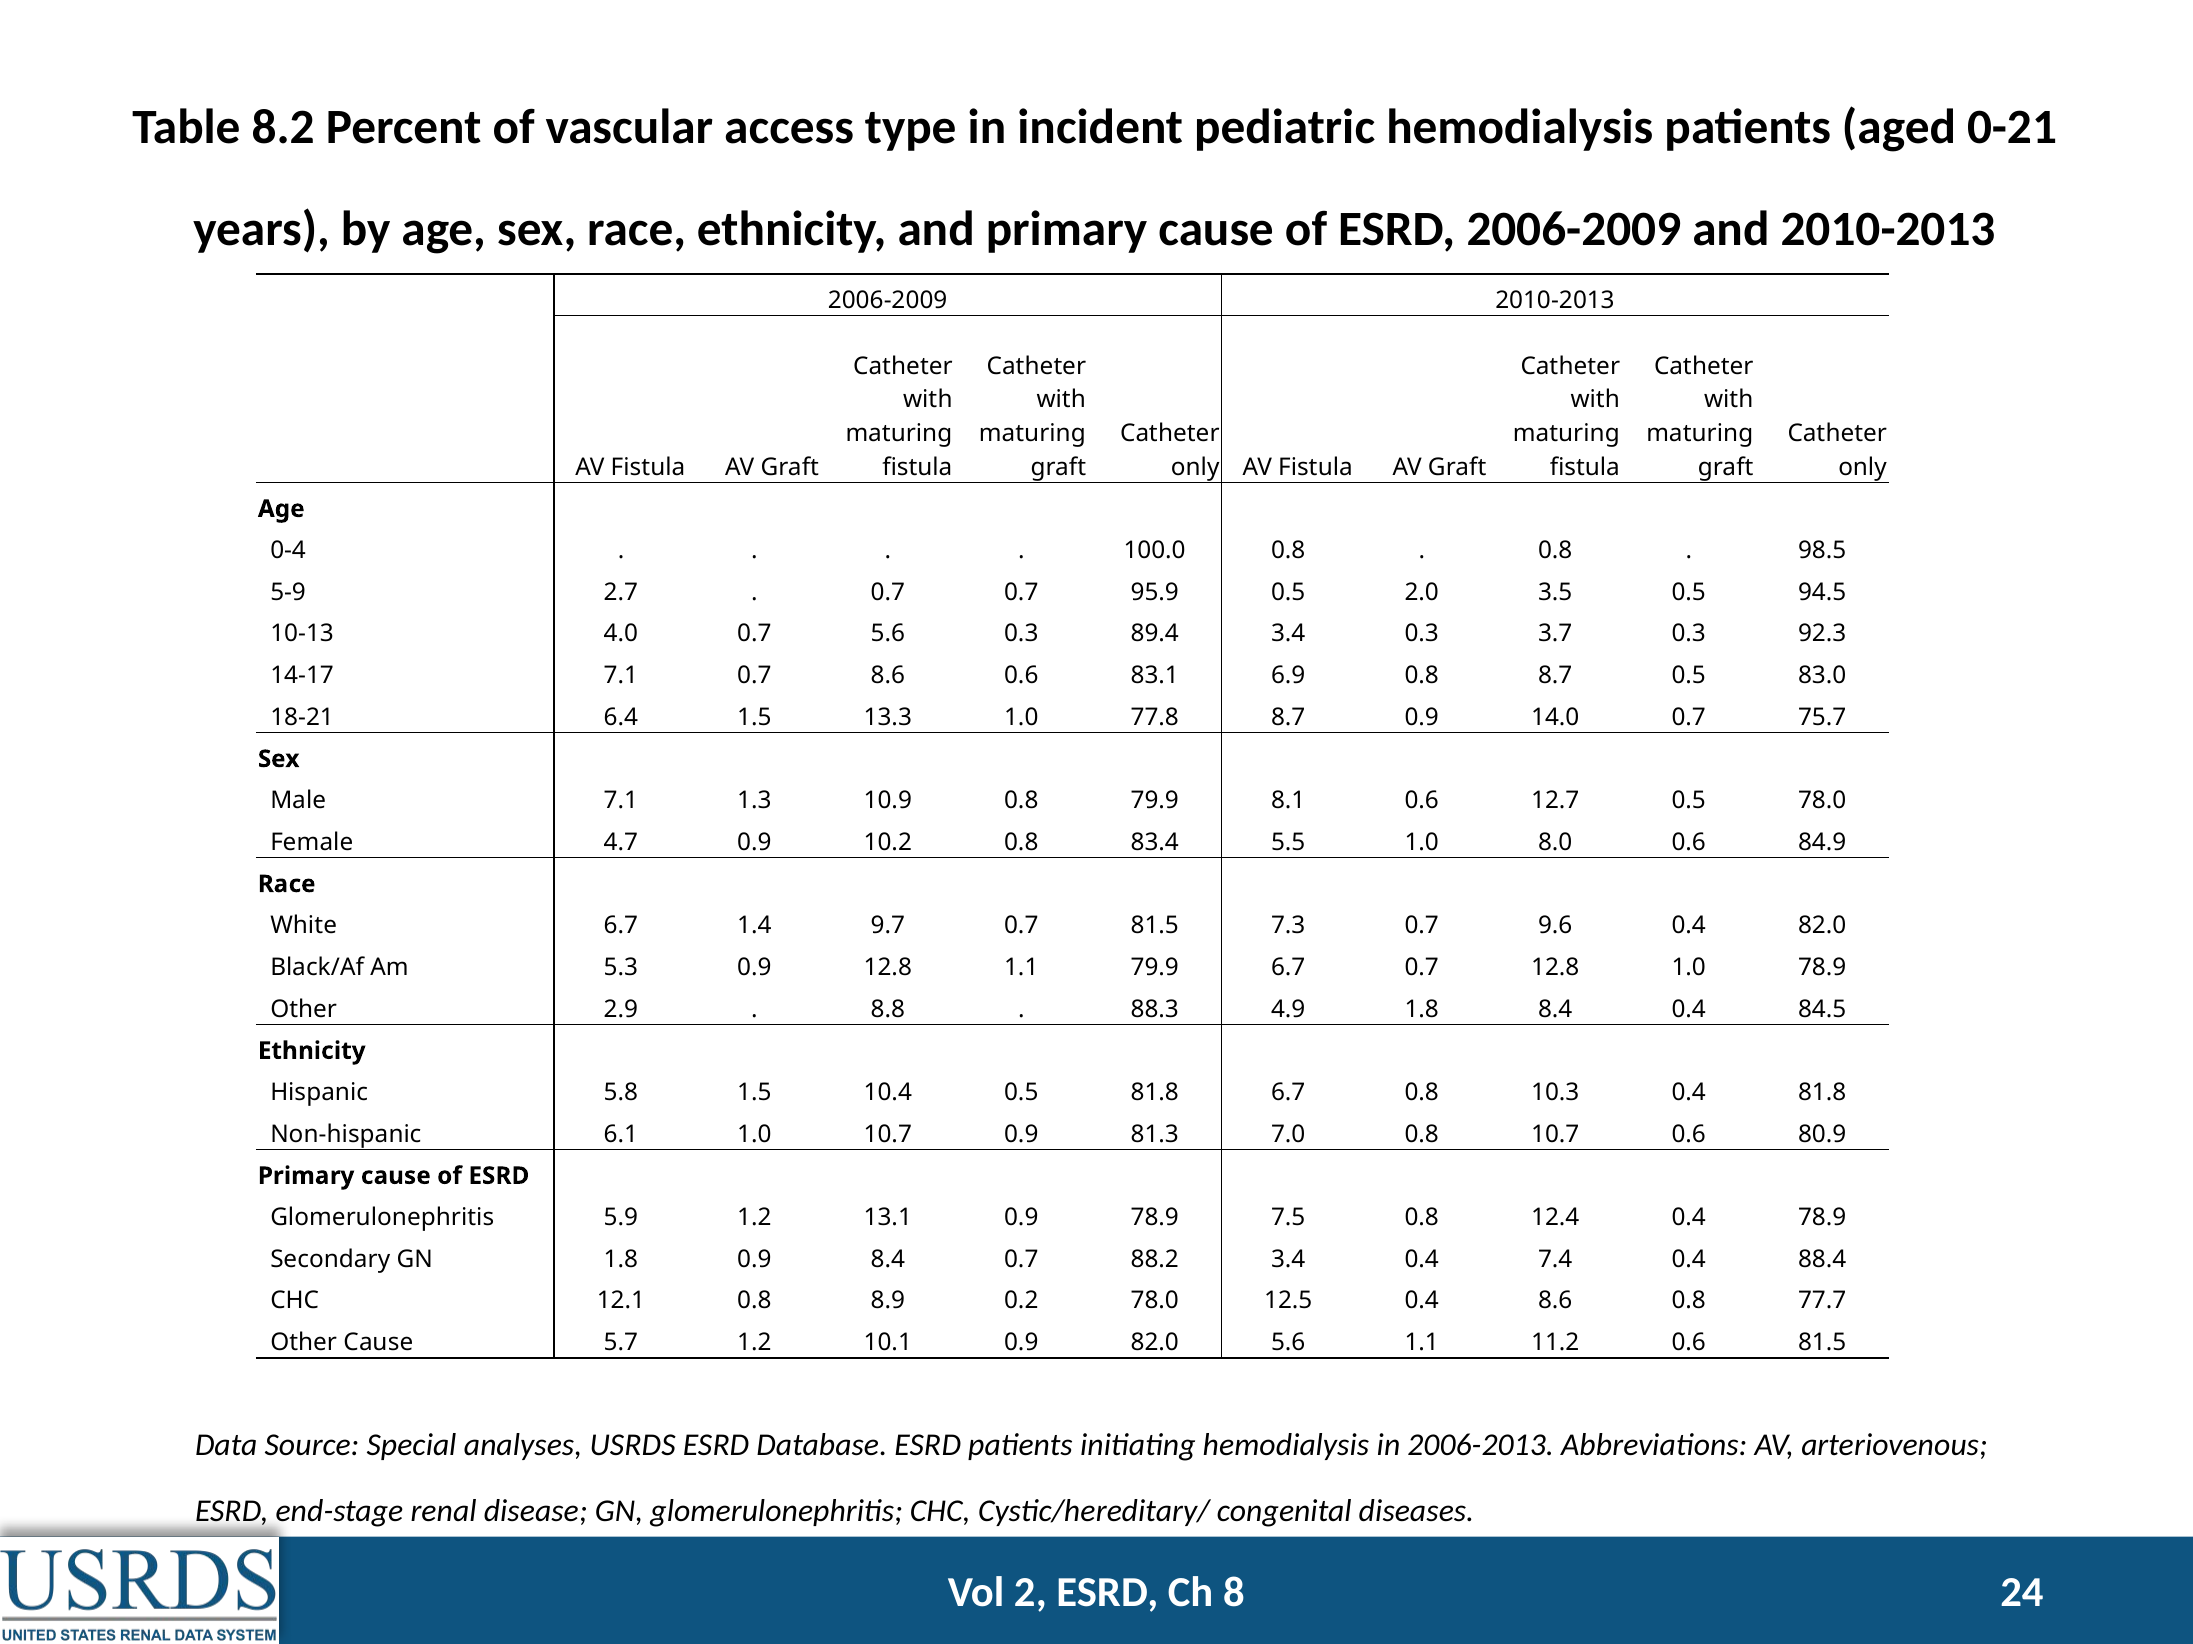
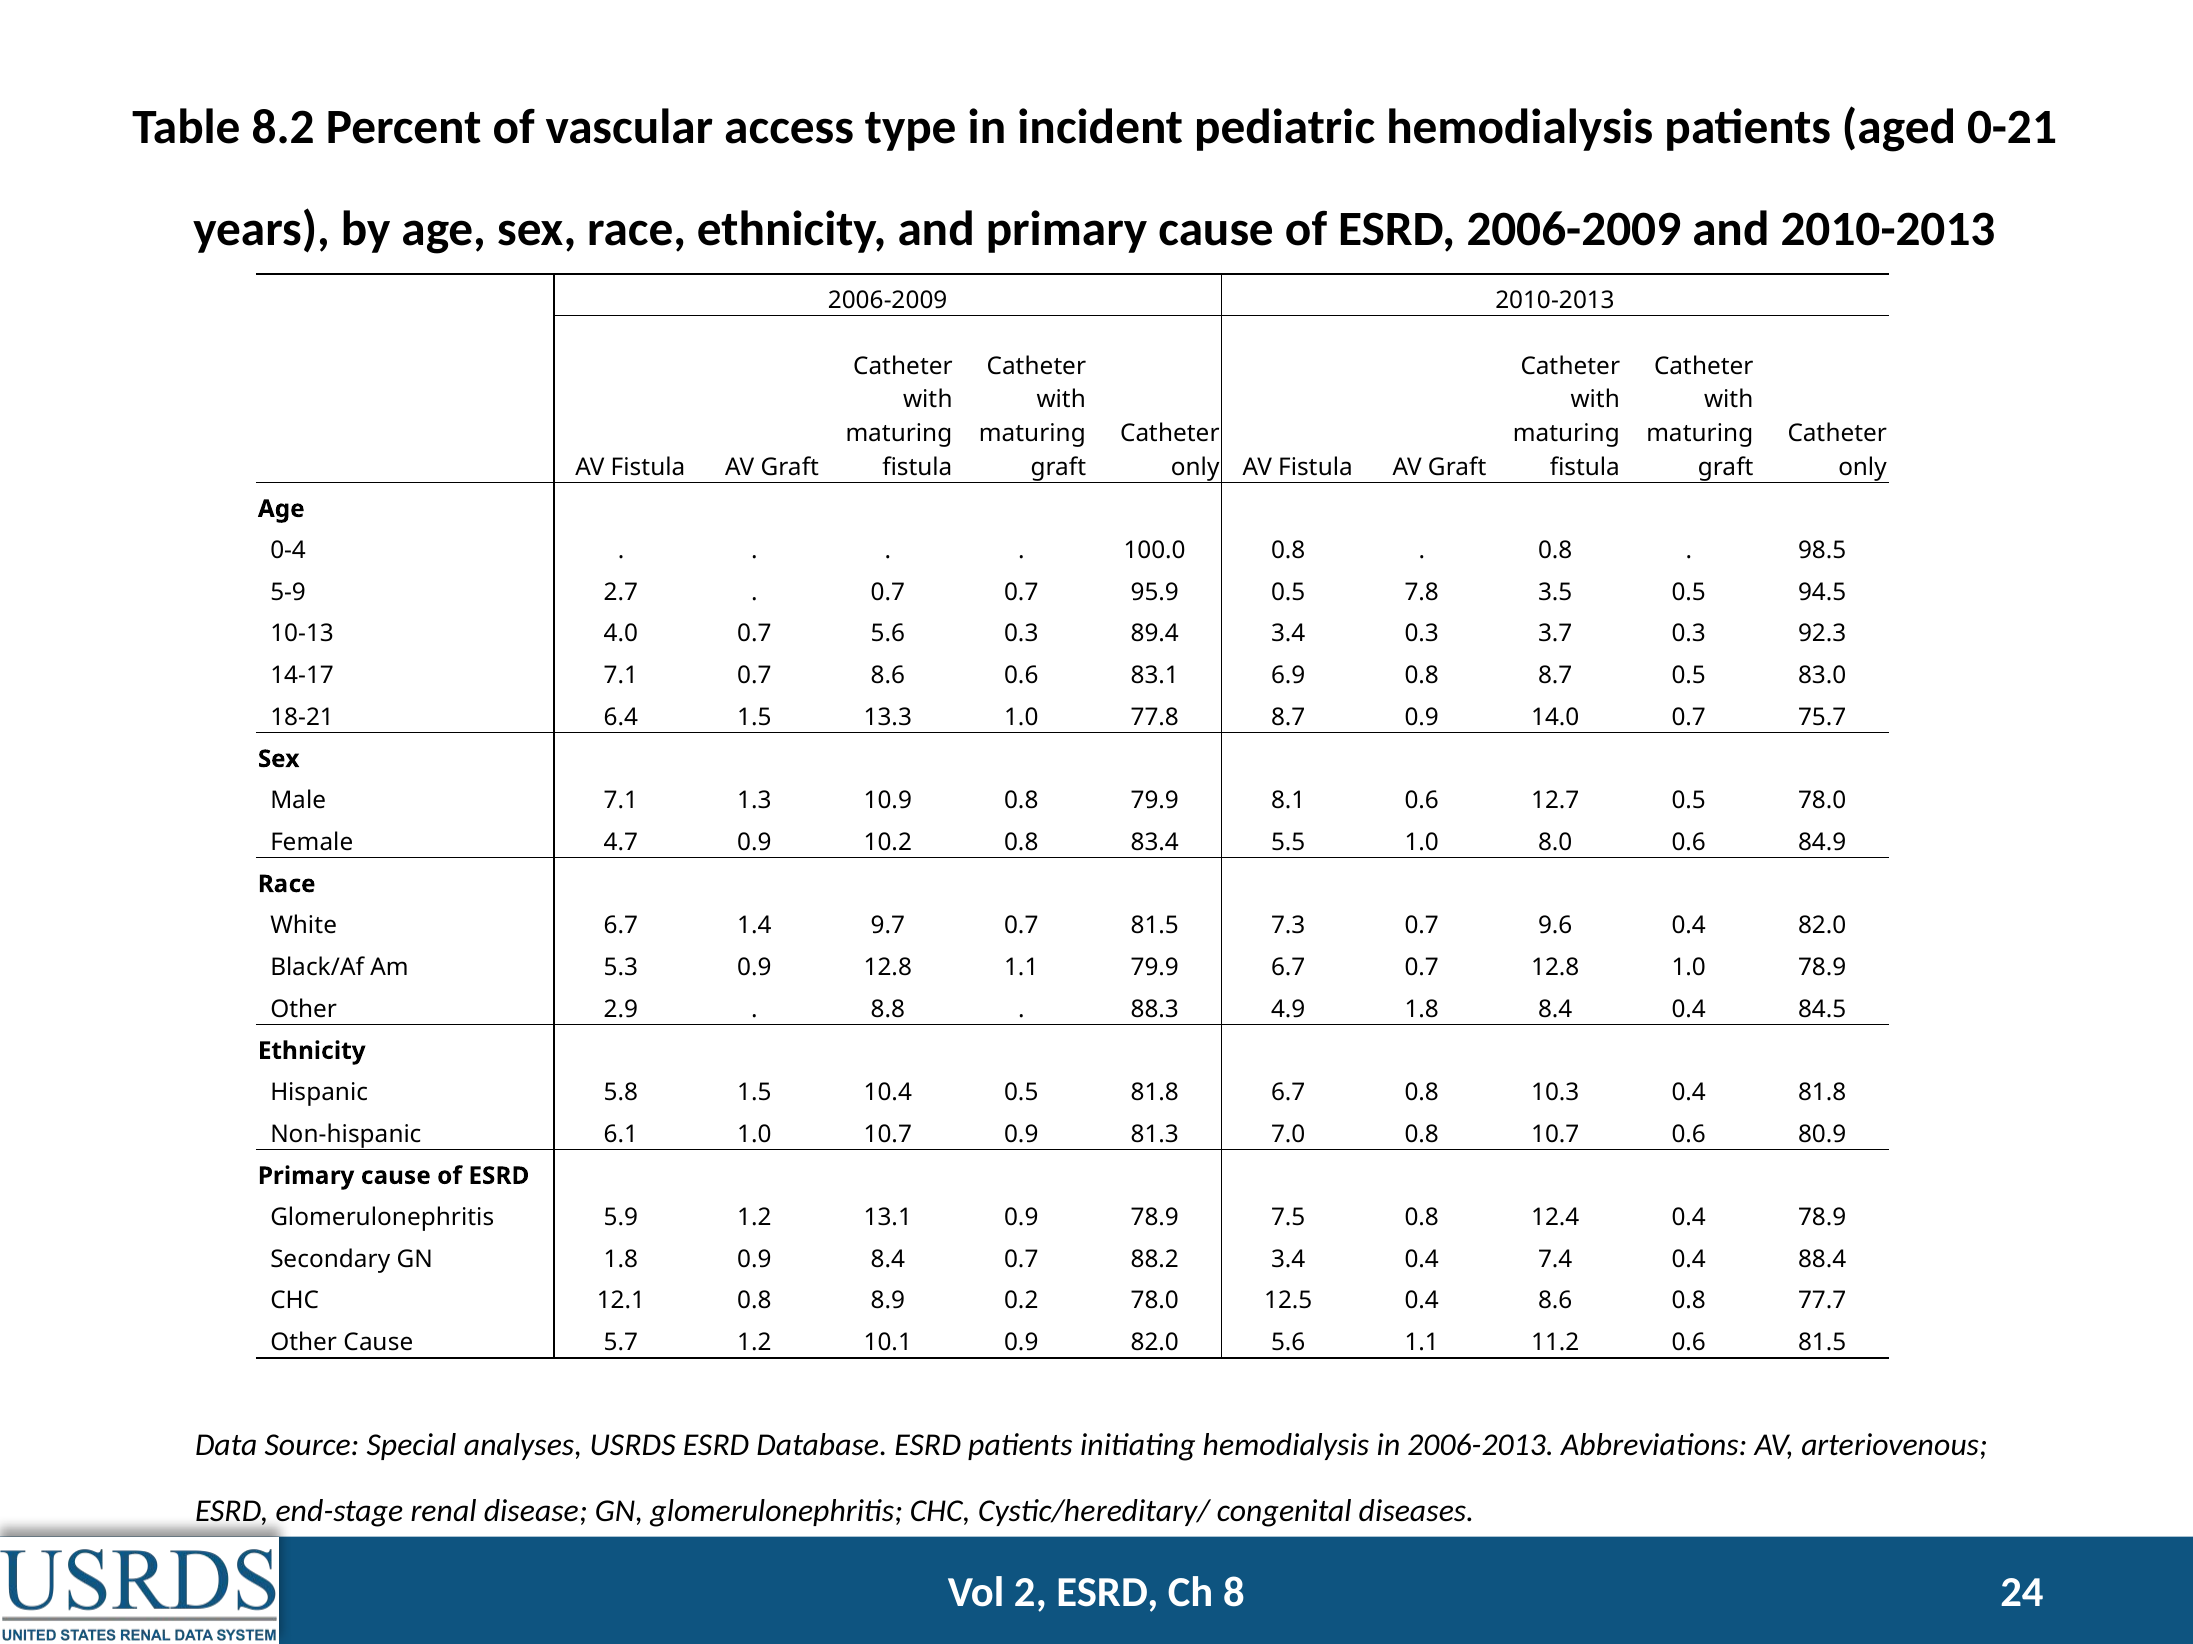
2.0: 2.0 -> 7.8 (1422, 593)
